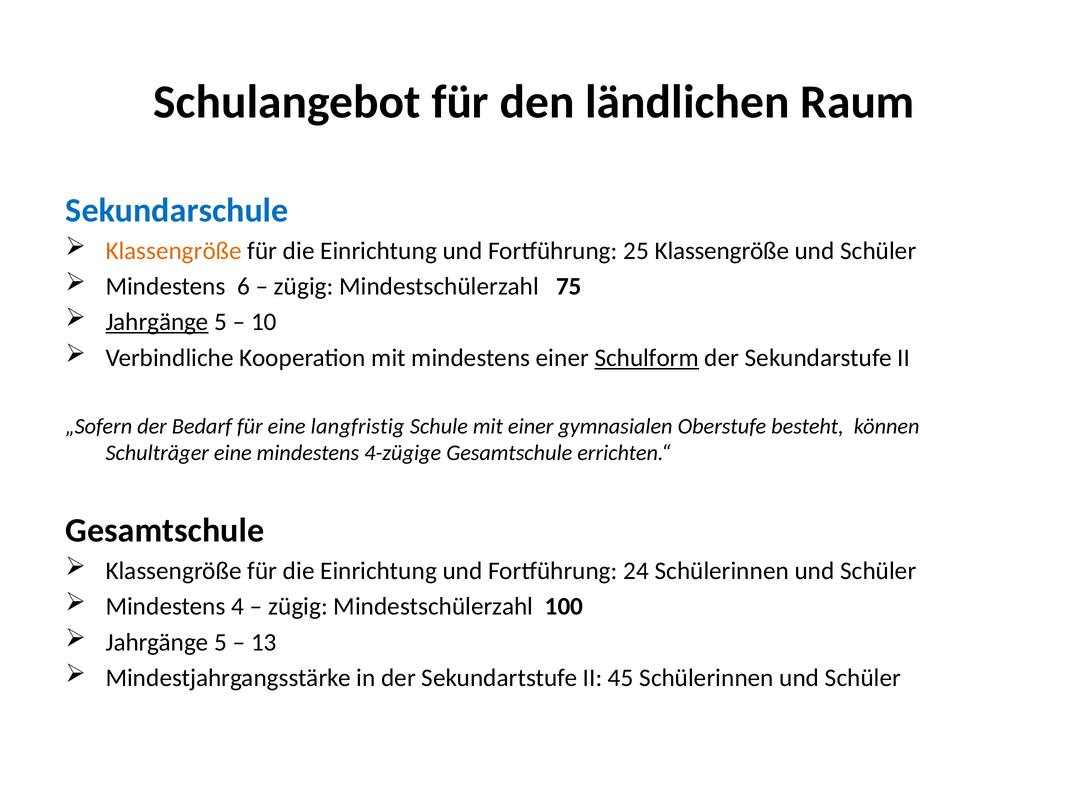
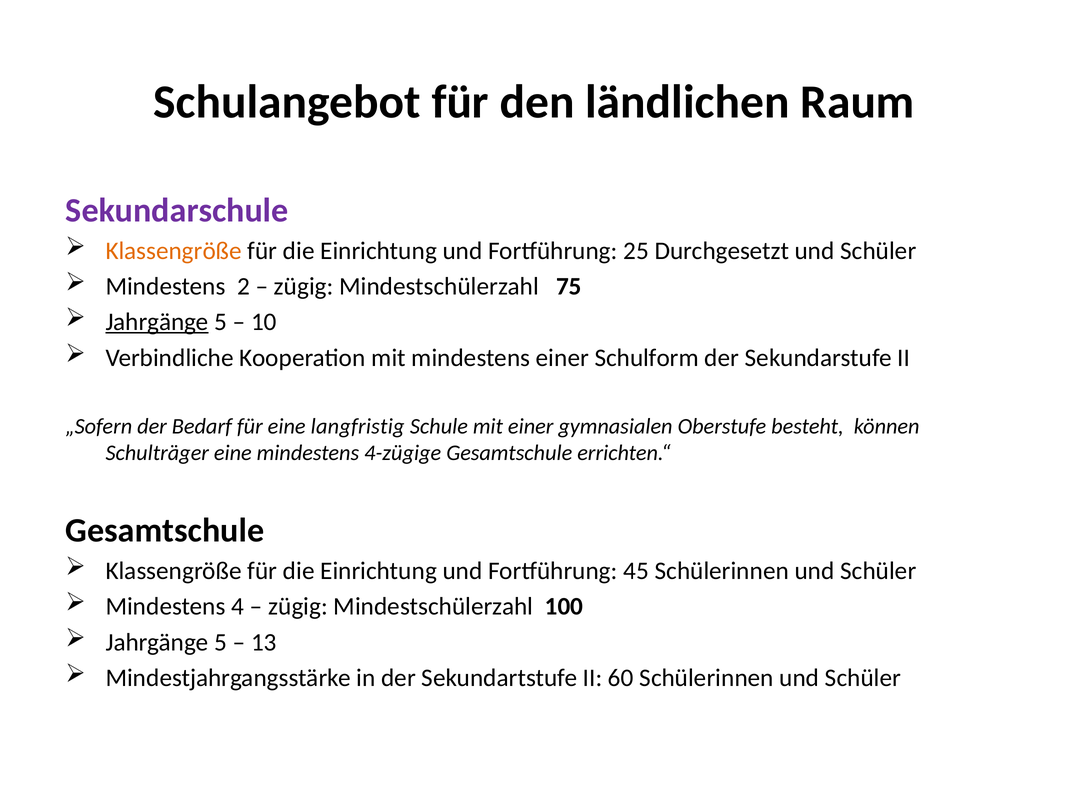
Sekundarschule colour: blue -> purple (177, 210)
25 Klassengröße: Klassengröße -> Durchgesetzt (722, 251)
6: 6 -> 2 (243, 286)
Schulform underline: present -> none (647, 358)
24: 24 -> 45 (636, 571)
45: 45 -> 60 (621, 678)
